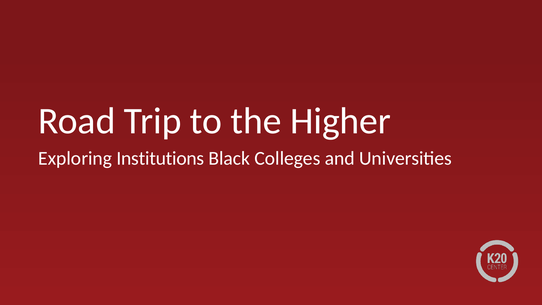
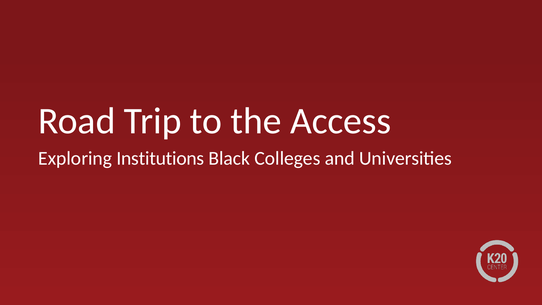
Higher: Higher -> Access (341, 121)
